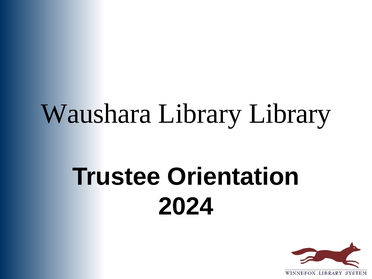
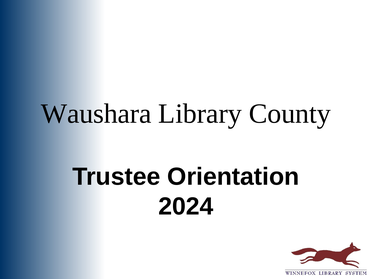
Library Library: Library -> County (290, 114)
